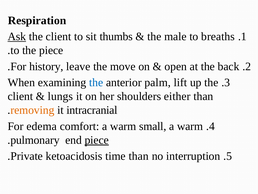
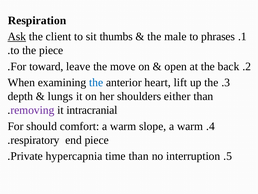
breaths: breaths -> phrases (218, 36)
history: history -> toward (46, 66)
palm: palm -> heart (158, 82)
client: client -> depth (20, 96)
removing colour: orange -> purple (32, 110)
edema: edema -> should (42, 126)
small: small -> slope (153, 126)
pulmonary: pulmonary -> respiratory (35, 140)
piece underline: present -> none (97, 140)
ketoacidosis: ketoacidosis -> hypercapnia (74, 156)
